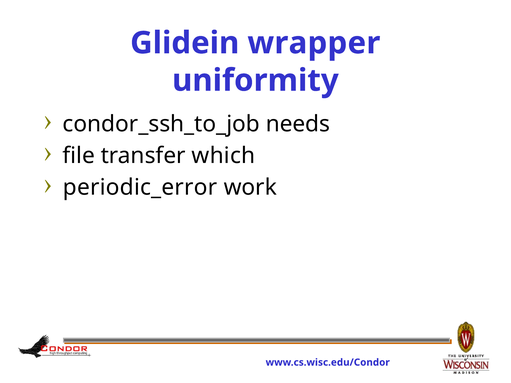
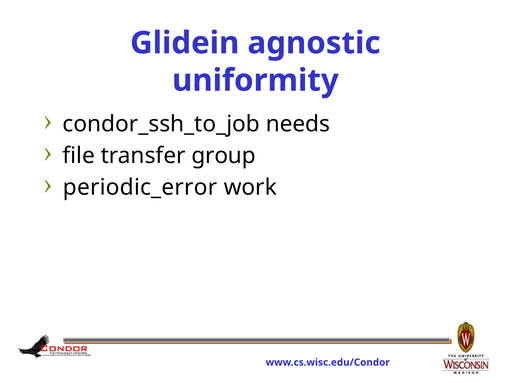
wrapper: wrapper -> agnostic (314, 43)
which: which -> group (224, 156)
